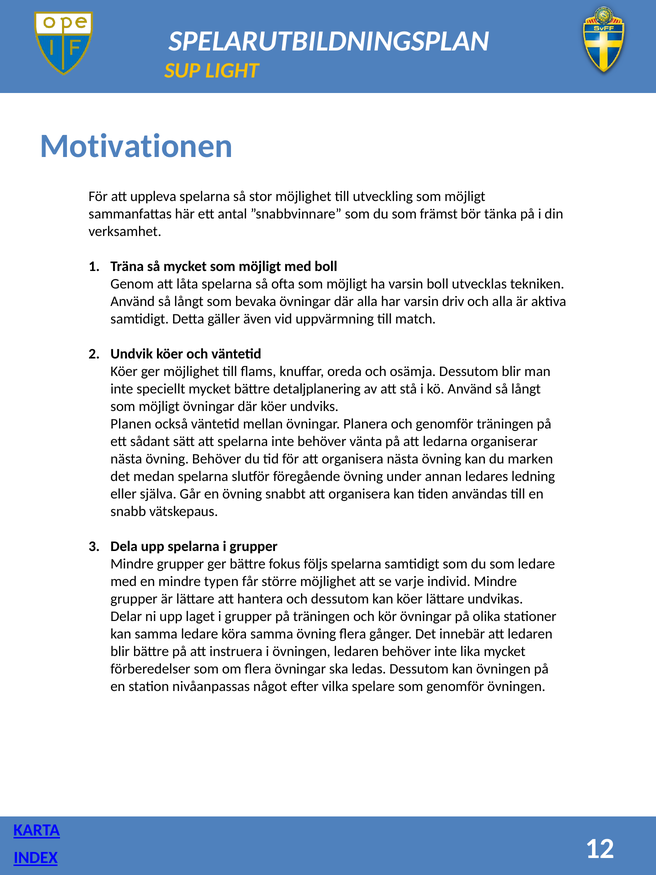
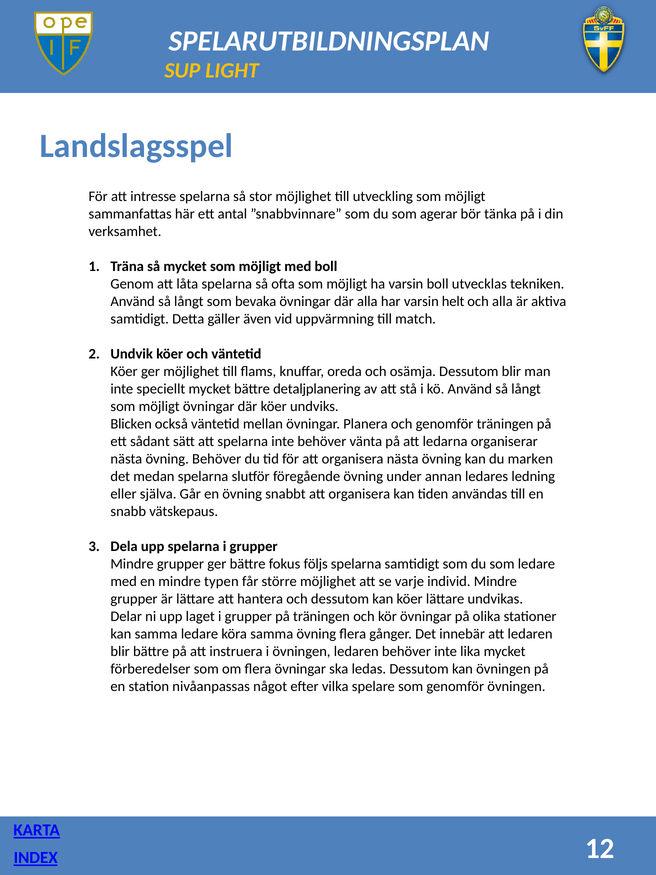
Motivationen: Motivationen -> Landslagsspel (136, 146)
uppleva: uppleva -> intresse (153, 197)
främst: främst -> agerar (439, 214)
driv: driv -> helt (453, 301)
Planen: Planen -> Blicken (131, 424)
